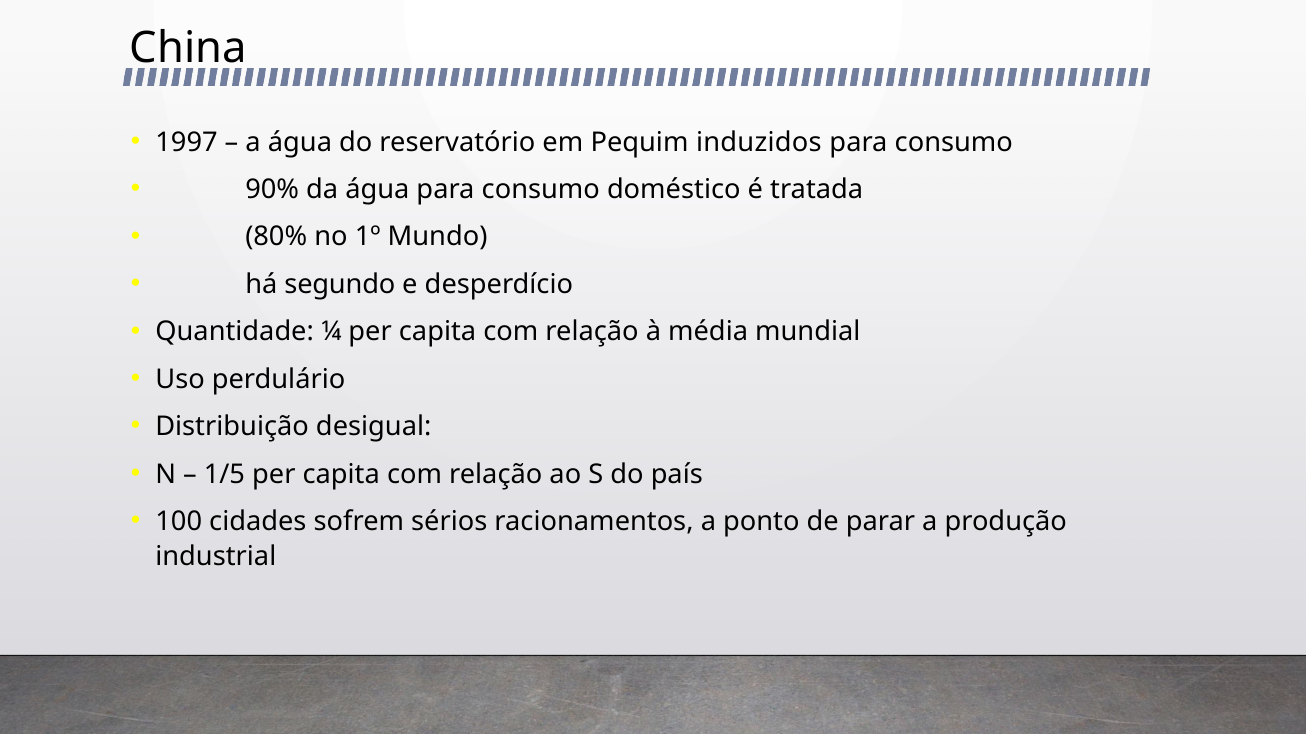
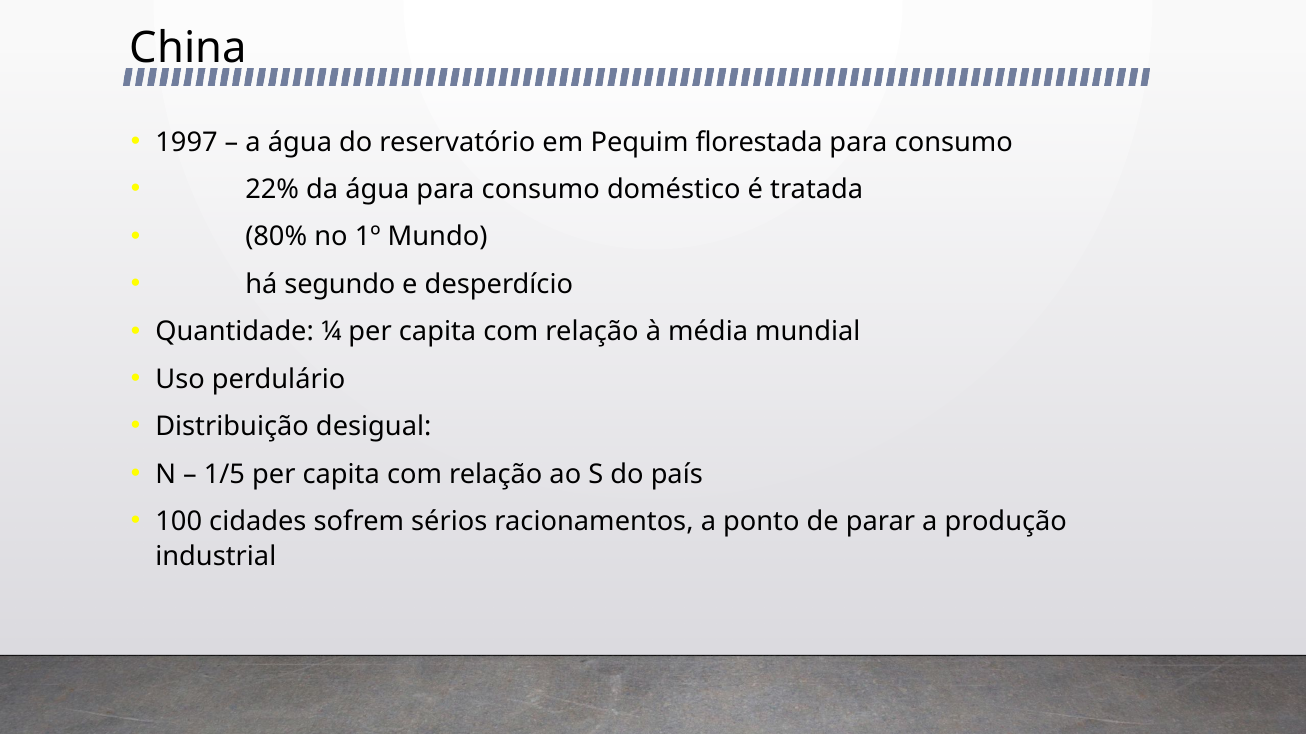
induzidos: induzidos -> florestada (759, 142)
90%: 90% -> 22% (272, 190)
